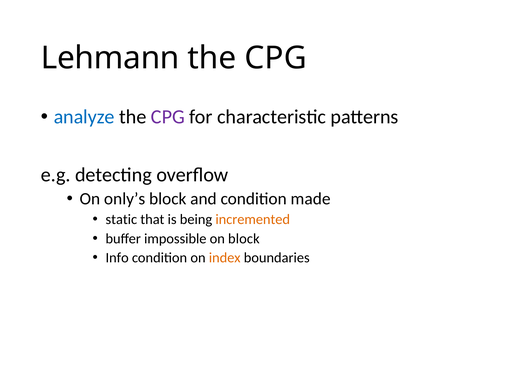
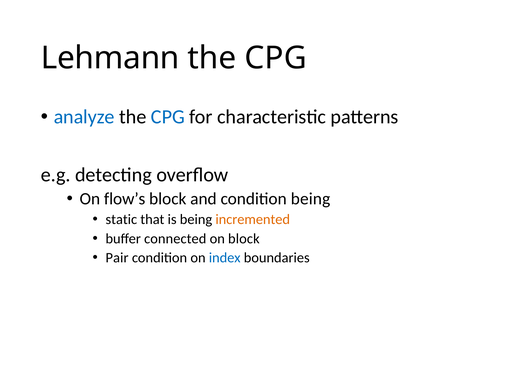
CPG colour: purple -> blue (168, 117)
only’s: only’s -> flow’s (125, 199)
condition made: made -> being (311, 199)
impossible: impossible -> connected (175, 238)
Info: Info -> Pair (117, 257)
index colour: orange -> blue (225, 257)
